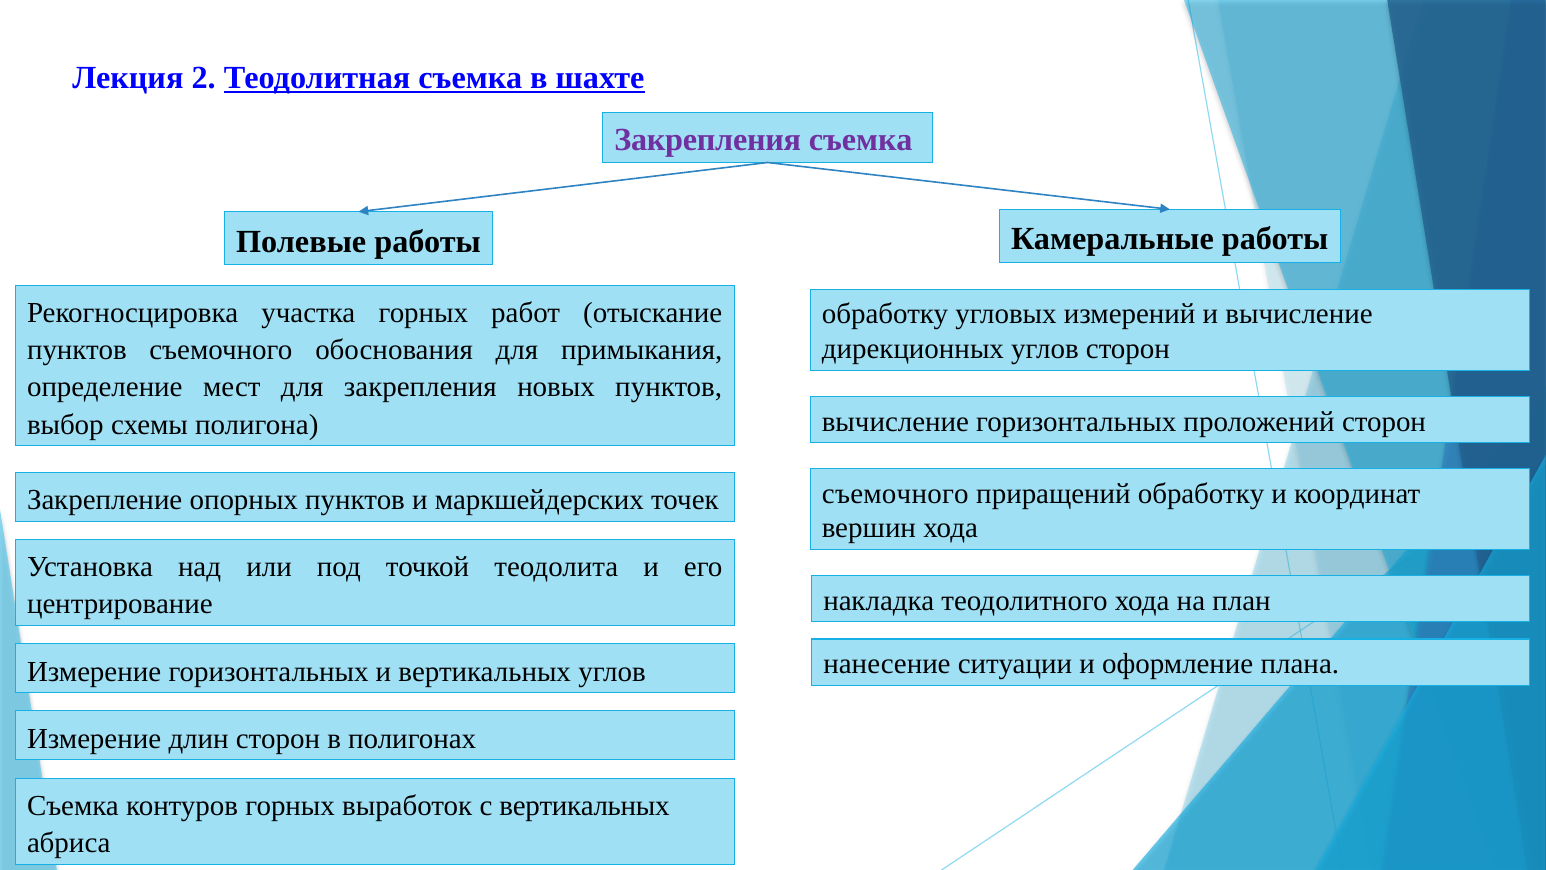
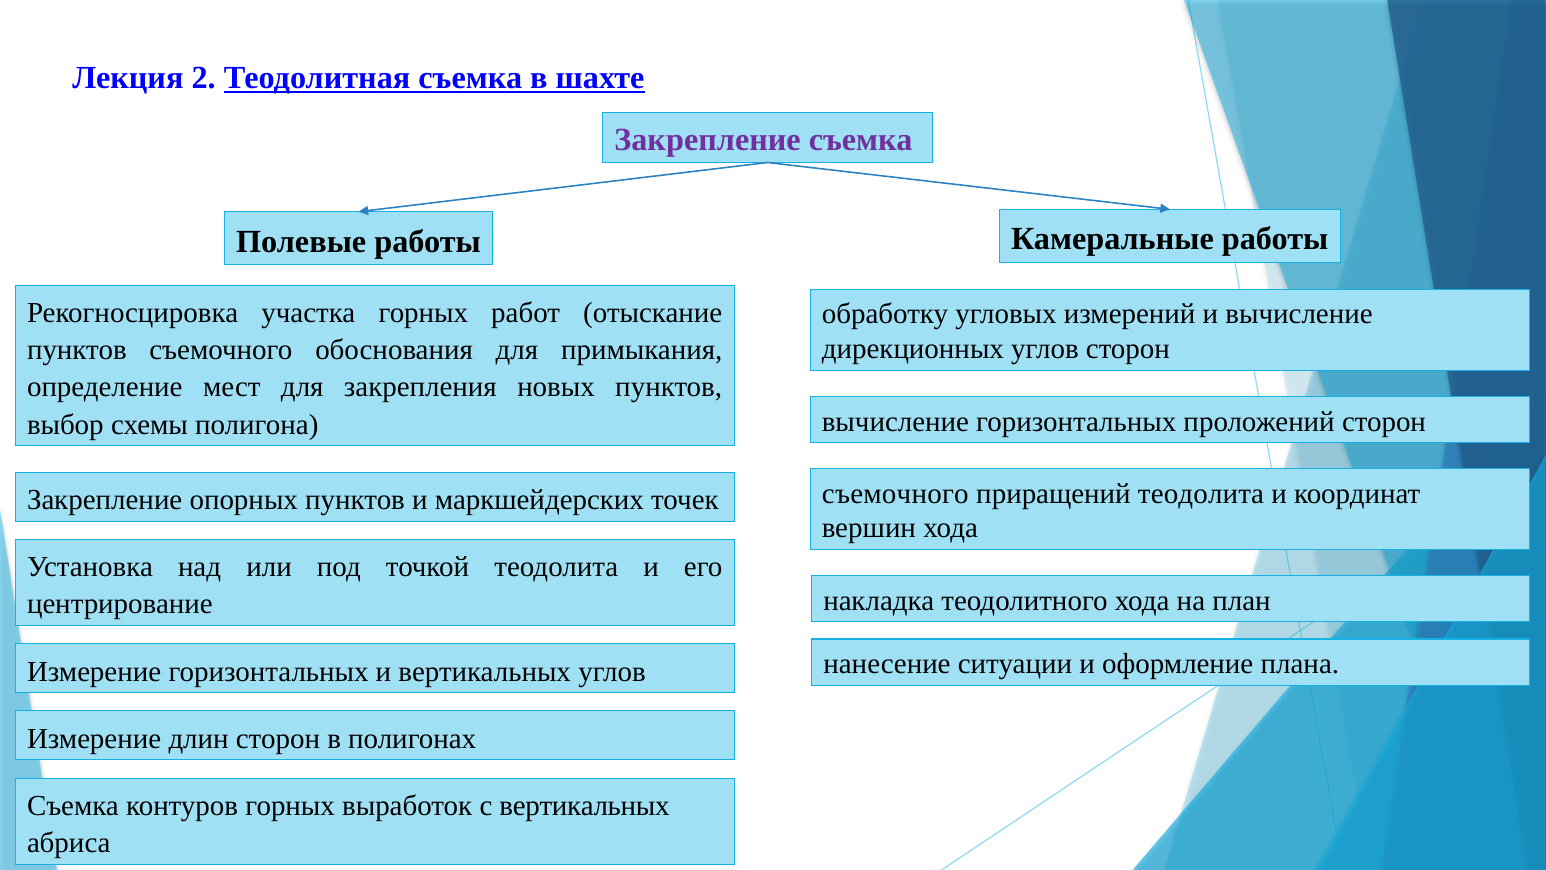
Закрепления: Закрепления -> Закрепление (708, 140)
приращений обработку: обработку -> теодолита (1201, 493)
